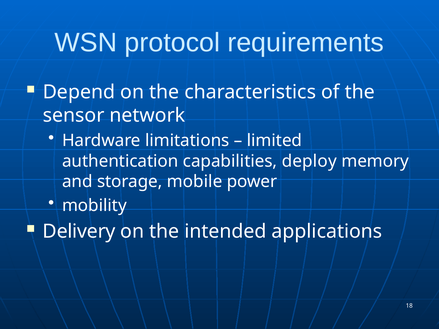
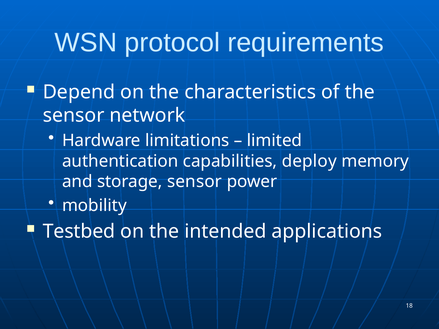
storage mobile: mobile -> sensor (195, 182)
Delivery: Delivery -> Testbed (79, 232)
